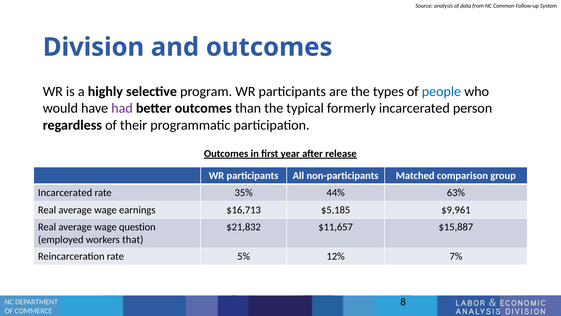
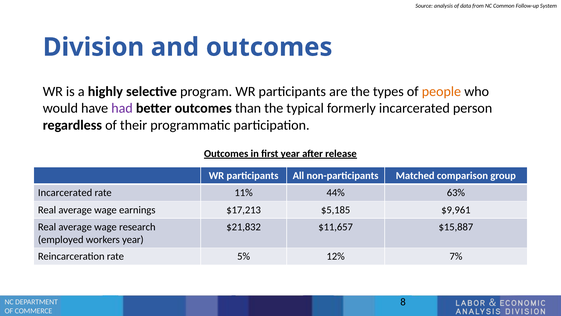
people colour: blue -> orange (441, 91)
35%: 35% -> 11% (244, 193)
$16,713: $16,713 -> $17,213 (244, 210)
question: question -> research (137, 227)
workers that: that -> year (133, 240)
